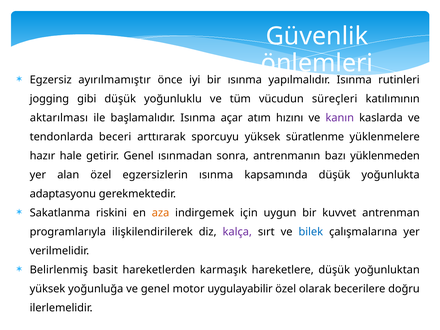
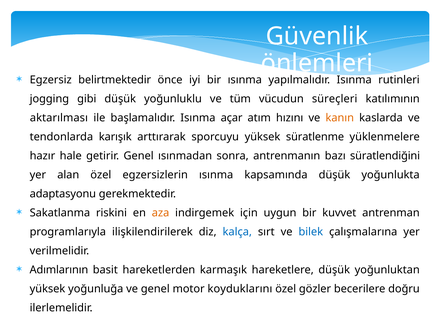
ayırılmamıştır: ayırılmamıştır -> belirtmektedir (115, 80)
kanın colour: purple -> orange (340, 118)
beceri: beceri -> karışık (115, 137)
yüklenmeden: yüklenmeden -> süratlendiğini (385, 156)
kalça colour: purple -> blue (237, 232)
Belirlenmiş: Belirlenmiş -> Adımlarının (59, 270)
uygulayabilir: uygulayabilir -> koyduklarını (240, 289)
olarak: olarak -> gözler (315, 289)
